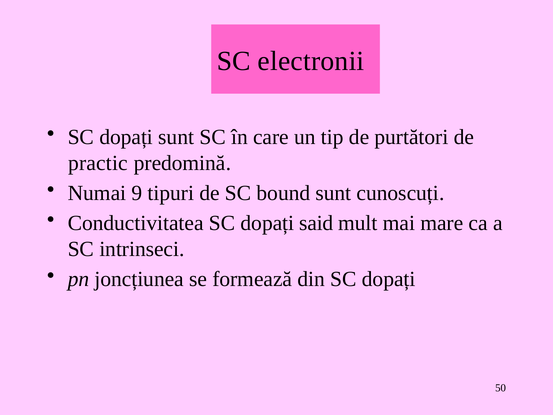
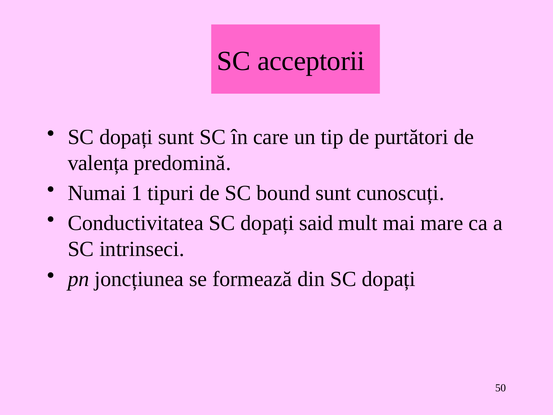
electronii: electronii -> acceptorii (311, 61)
practic: practic -> valența (98, 163)
9: 9 -> 1 (137, 193)
